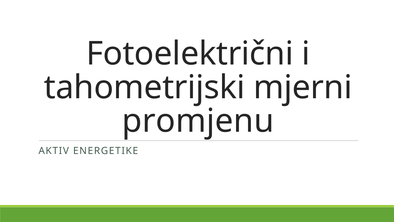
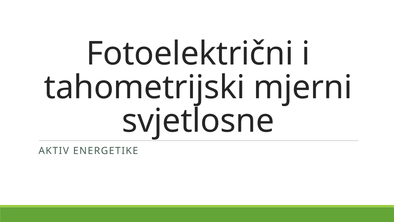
promjenu: promjenu -> svjetlosne (198, 121)
